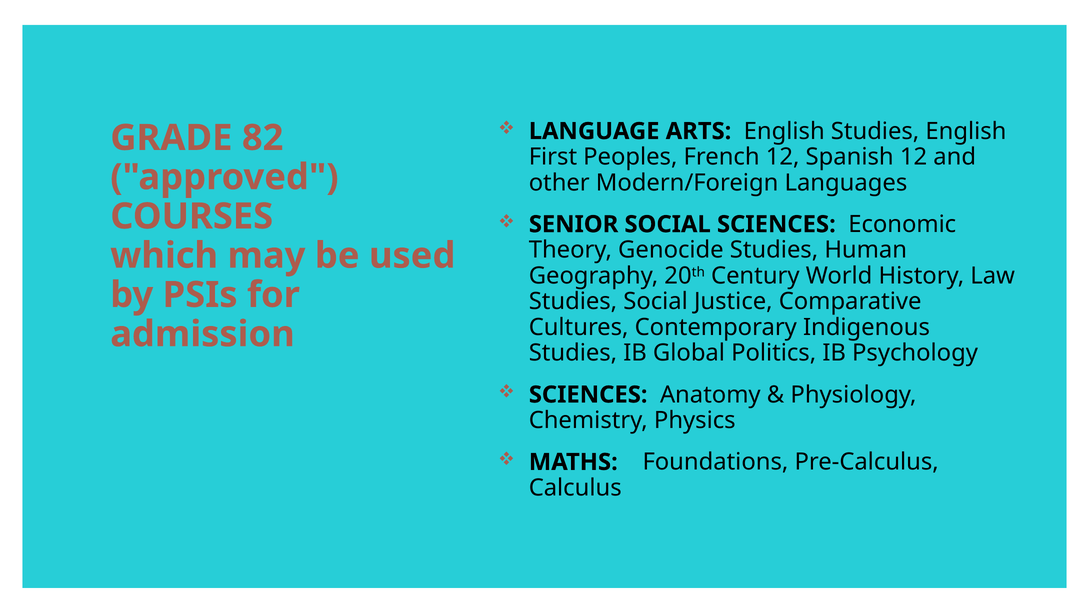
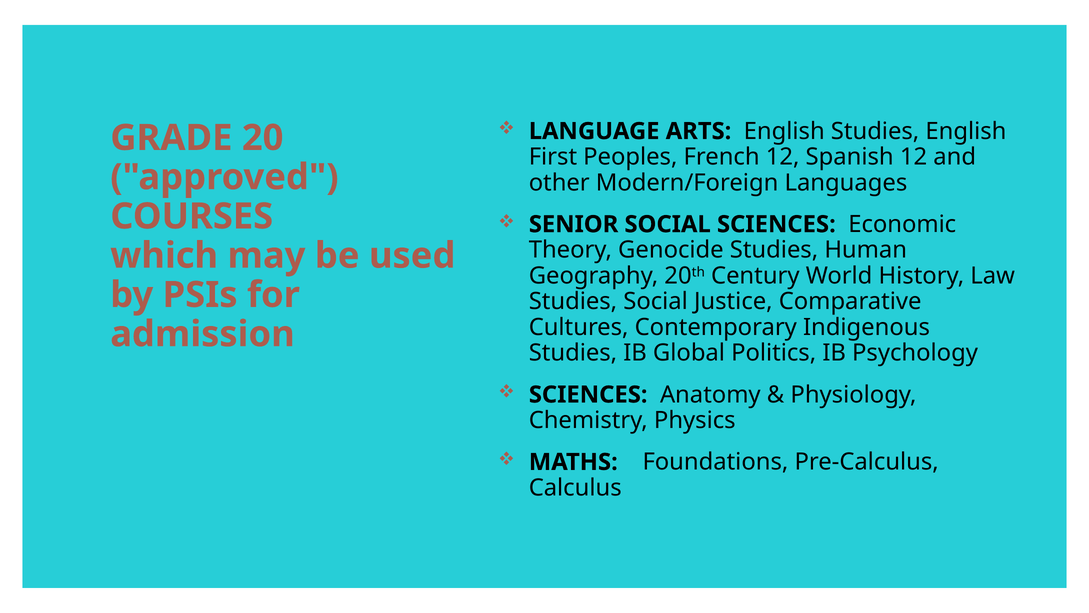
82: 82 -> 20 (263, 138)
